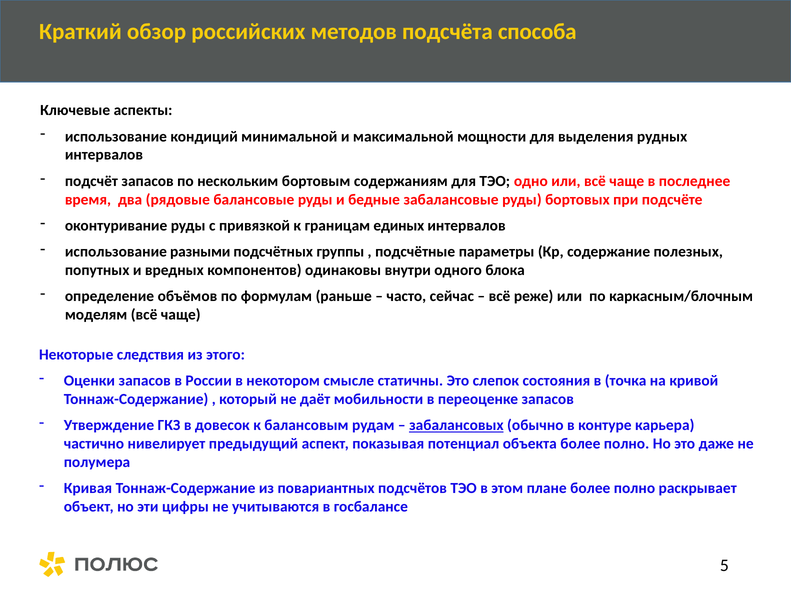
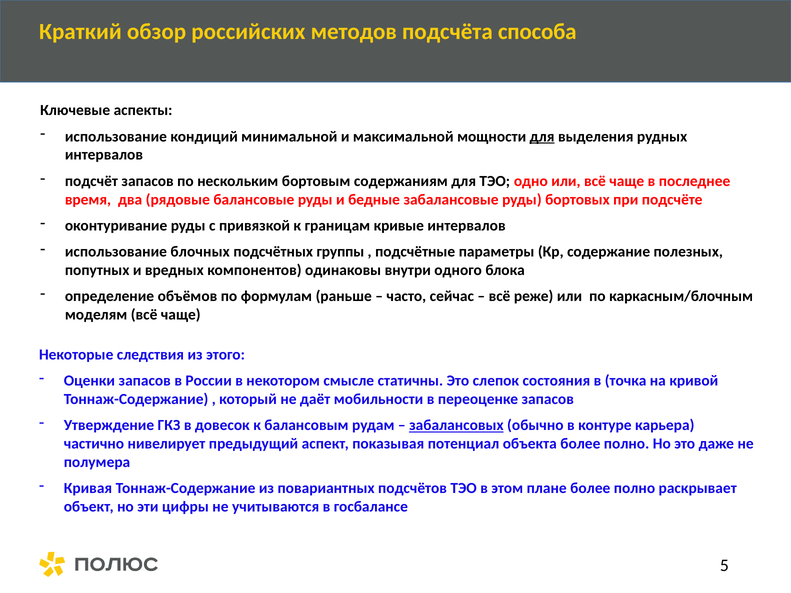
для underline: none -> present (542, 136)
единых: единых -> кривые (399, 226)
разными: разными -> блочных (200, 252)
